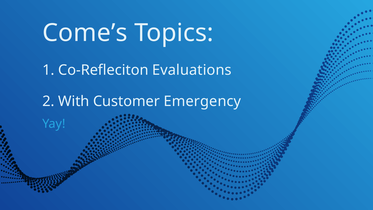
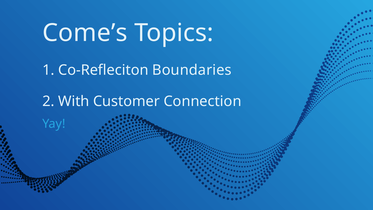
Evaluations: Evaluations -> Boundaries (192, 70)
Emergency: Emergency -> Connection (203, 101)
